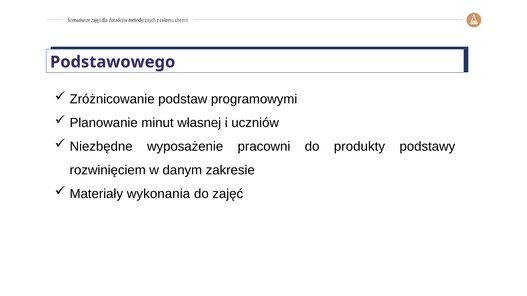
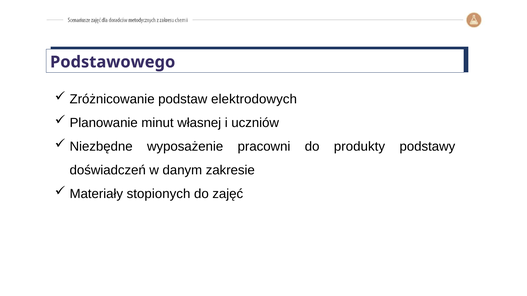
programowymi: programowymi -> elektrodowych (254, 99)
rozwinięciem: rozwinięciem -> doświadczeń (108, 170)
wykonania: wykonania -> stopionych (159, 194)
